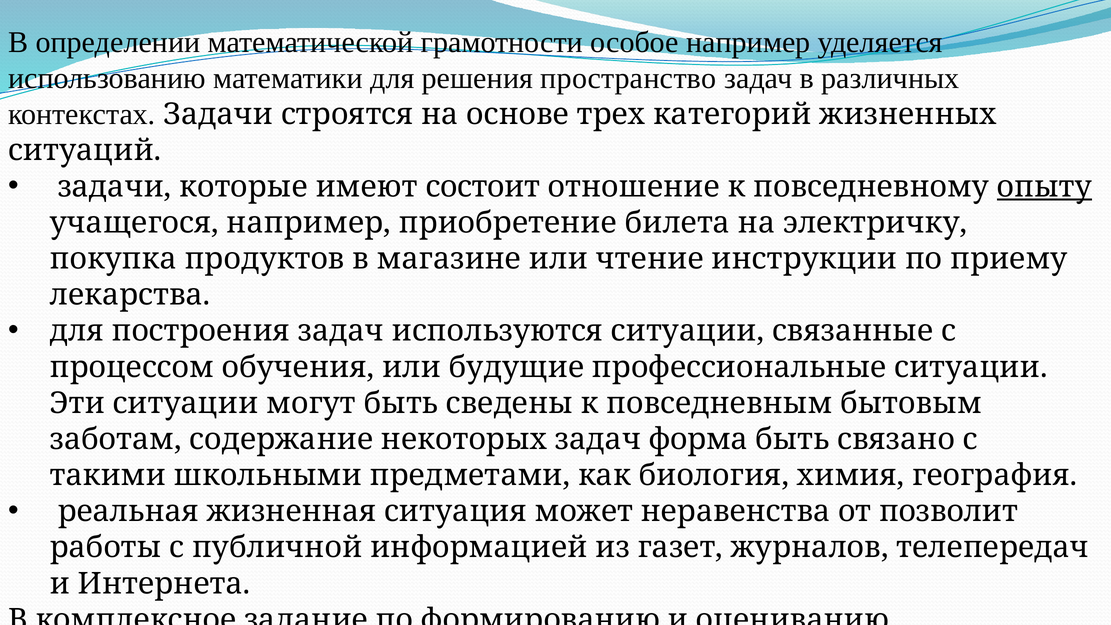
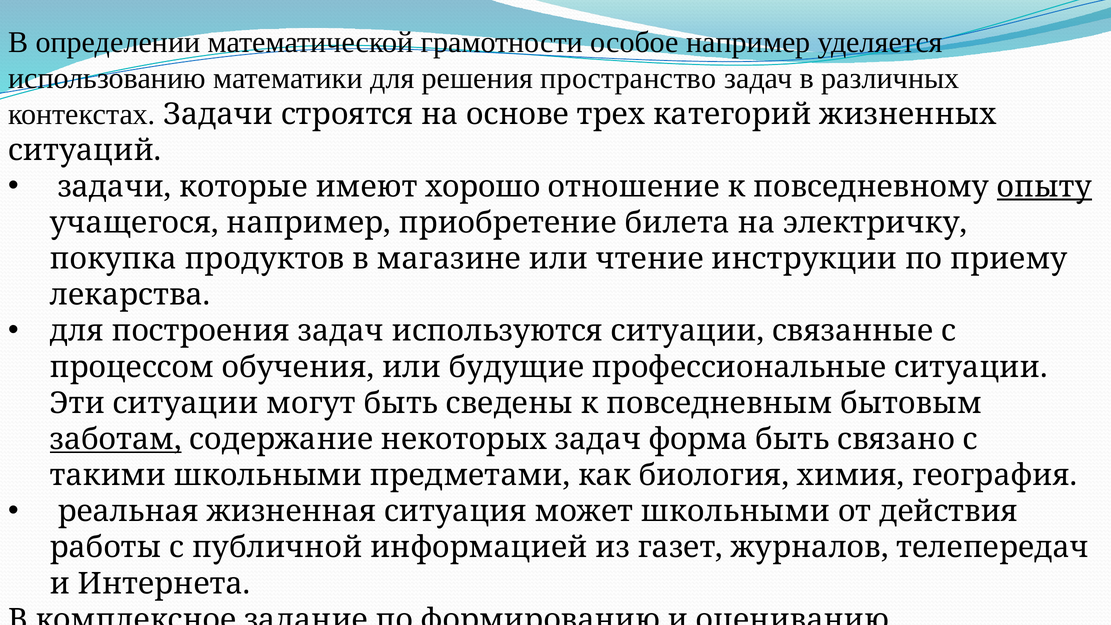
состоит: состоит -> хорошо (483, 187)
заботам underline: none -> present (116, 439)
может неравенства: неравенства -> школьными (735, 511)
позволит: позволит -> действия (949, 511)
